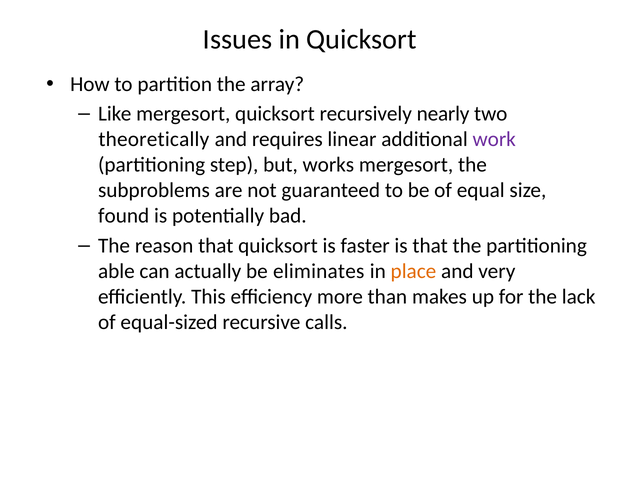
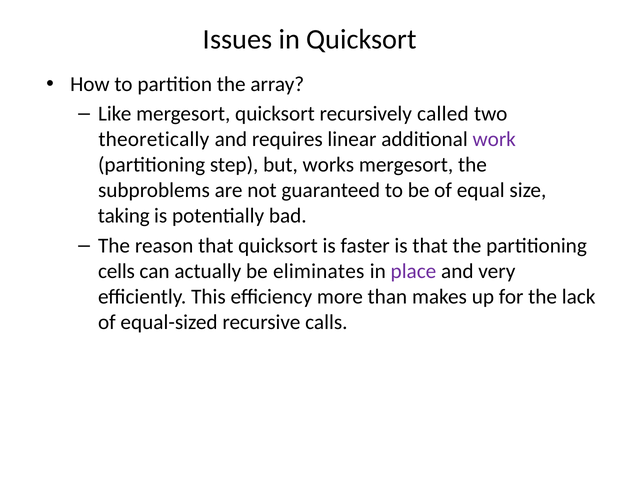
nearly: nearly -> called (443, 114)
found: found -> taking (124, 216)
able: able -> cells (116, 271)
place colour: orange -> purple (413, 271)
